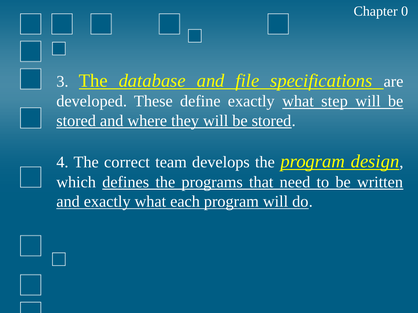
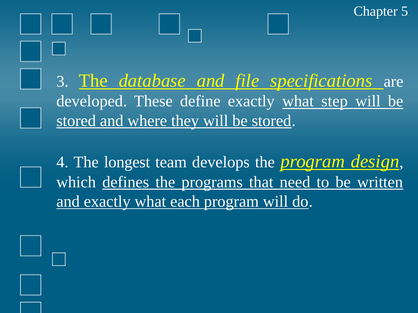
0: 0 -> 5 (405, 11)
correct: correct -> longest (127, 162)
